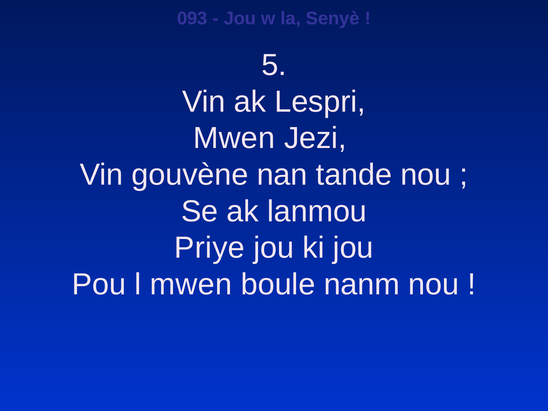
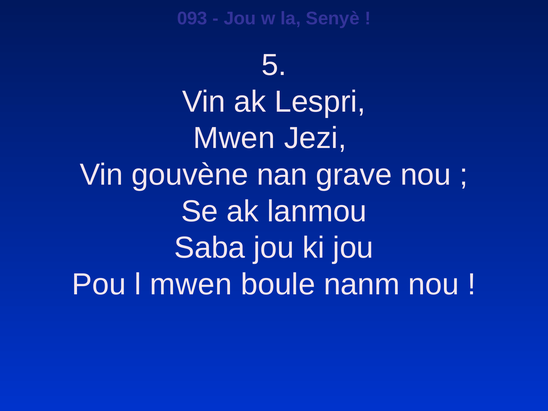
tande: tande -> grave (354, 175)
Priye: Priye -> Saba (210, 248)
